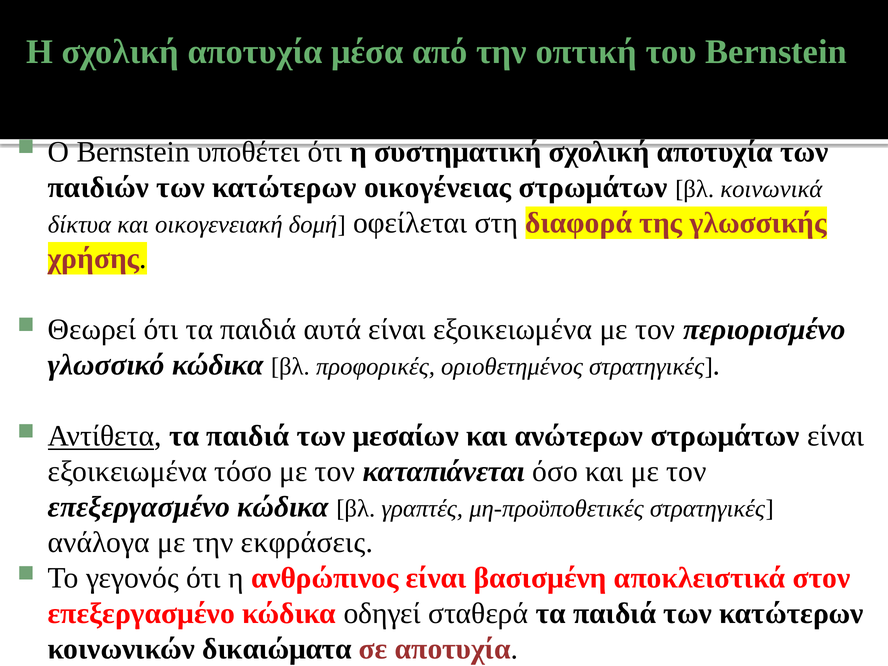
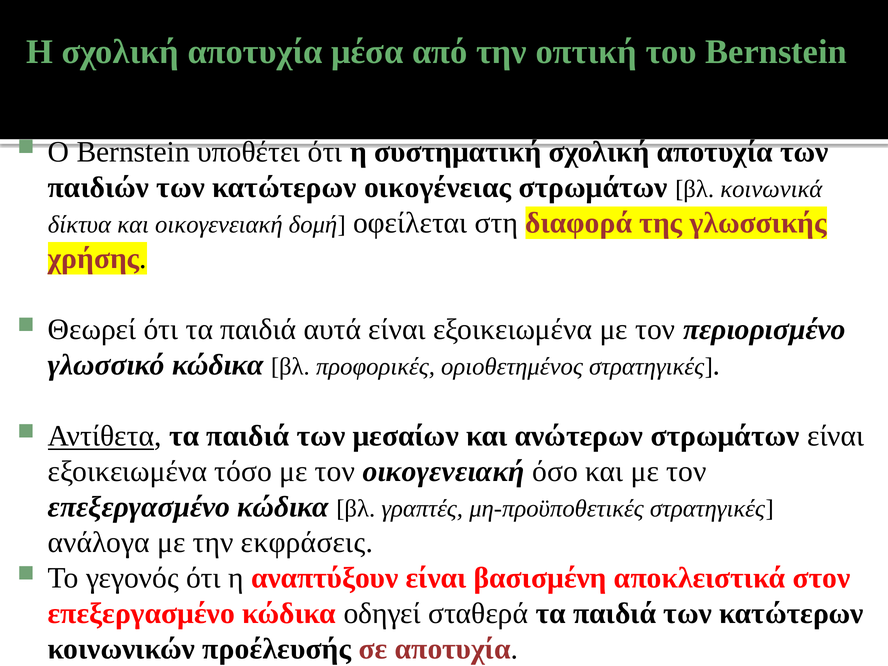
τον καταπιάνεται: καταπιάνεται -> οικογενειακή (444, 472)
ανθρώπινος: ανθρώπινος -> αναπτύξουν (325, 578)
δικαιώματα: δικαιώματα -> προέλευσής (277, 649)
